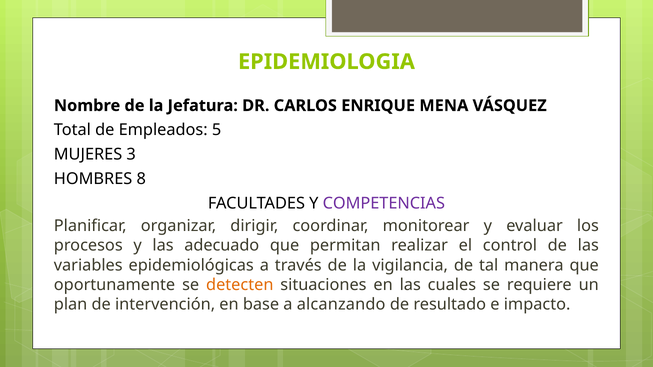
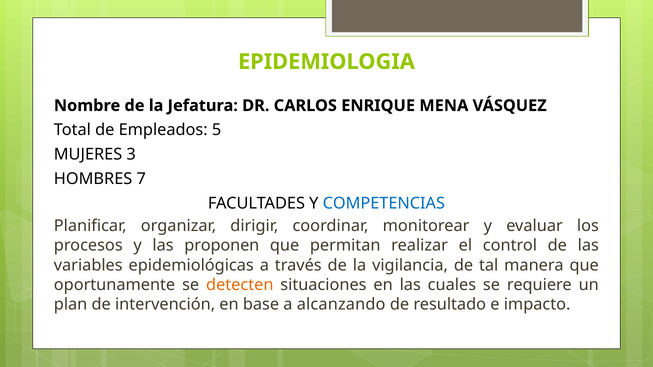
8: 8 -> 7 (141, 179)
COMPETENCIAS colour: purple -> blue (384, 203)
adecuado: adecuado -> proponen (222, 246)
